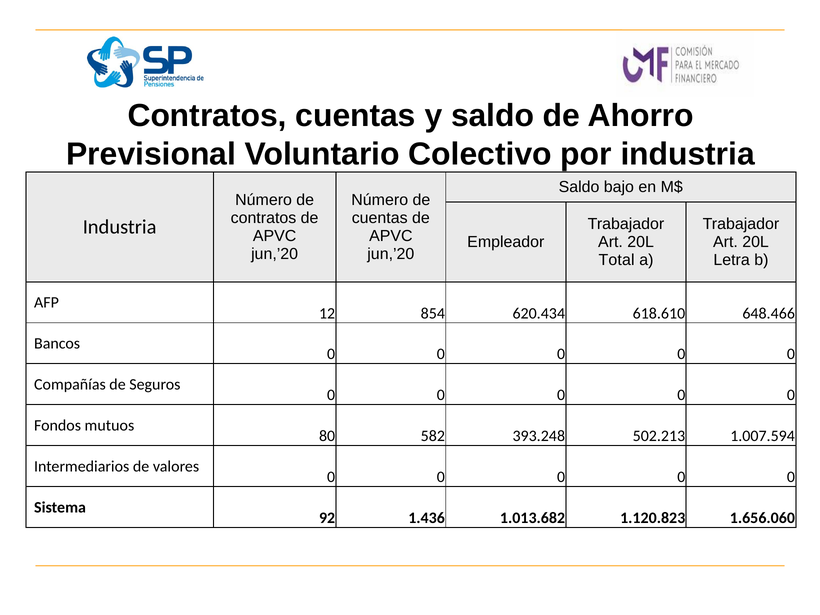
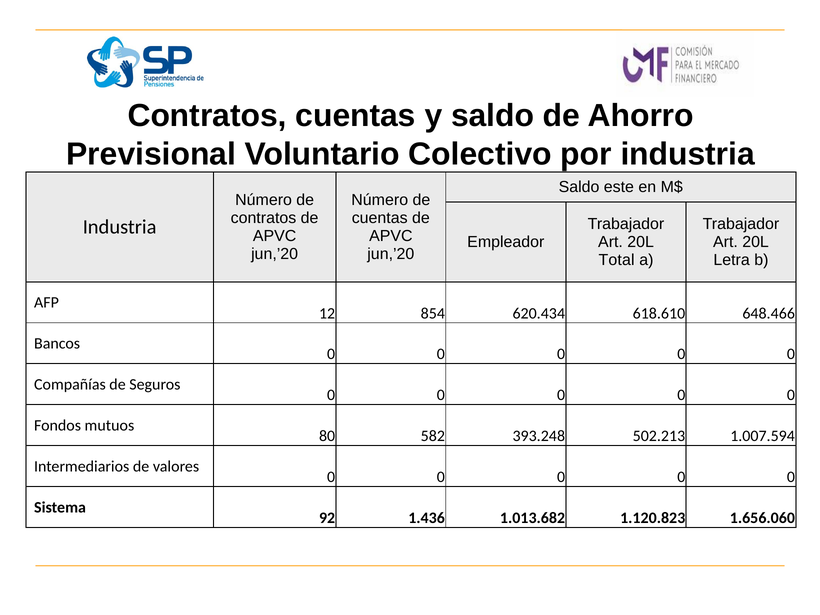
bajo: bajo -> este (619, 187)
